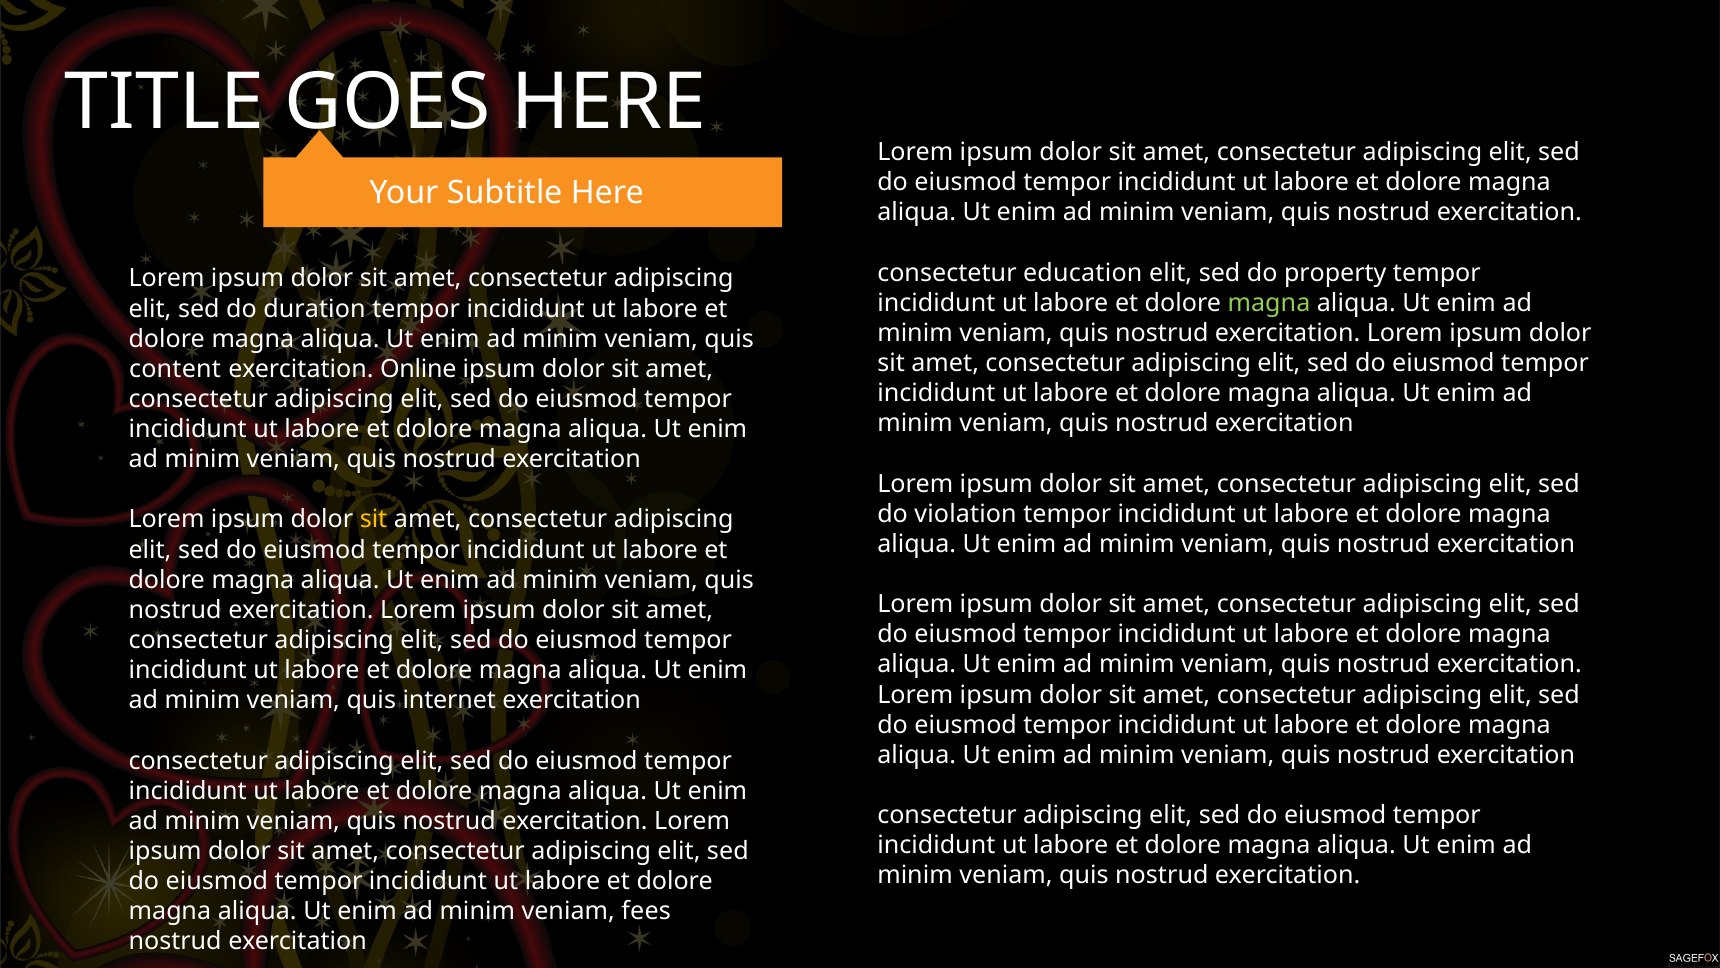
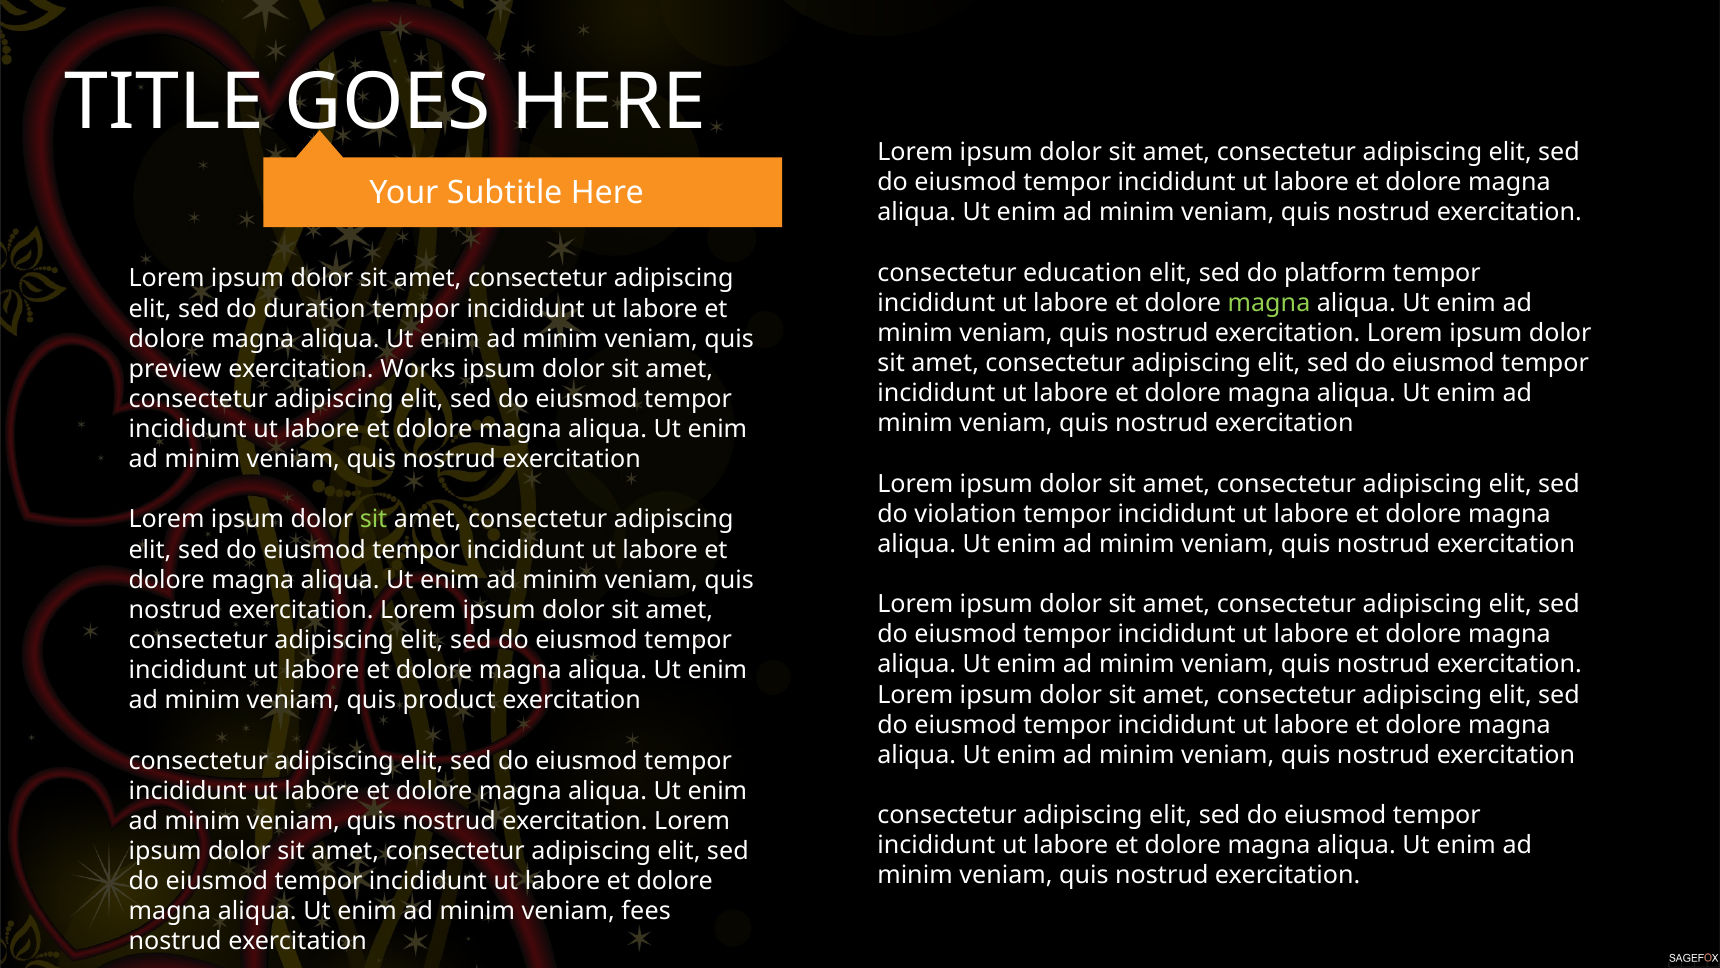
property: property -> platform (1335, 273)
content: content -> preview (175, 369)
Online: Online -> Works (418, 369)
sit colour: yellow -> light green (374, 519)
internet: internet -> product (449, 700)
